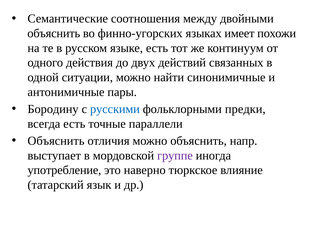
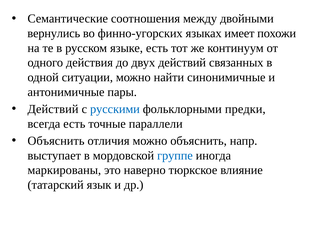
объяснить: объяснить -> вернулись (54, 33)
Бородину: Бородину -> Действий (53, 109)
группе colour: purple -> blue (175, 156)
употребление: употребление -> маркированы (64, 170)
